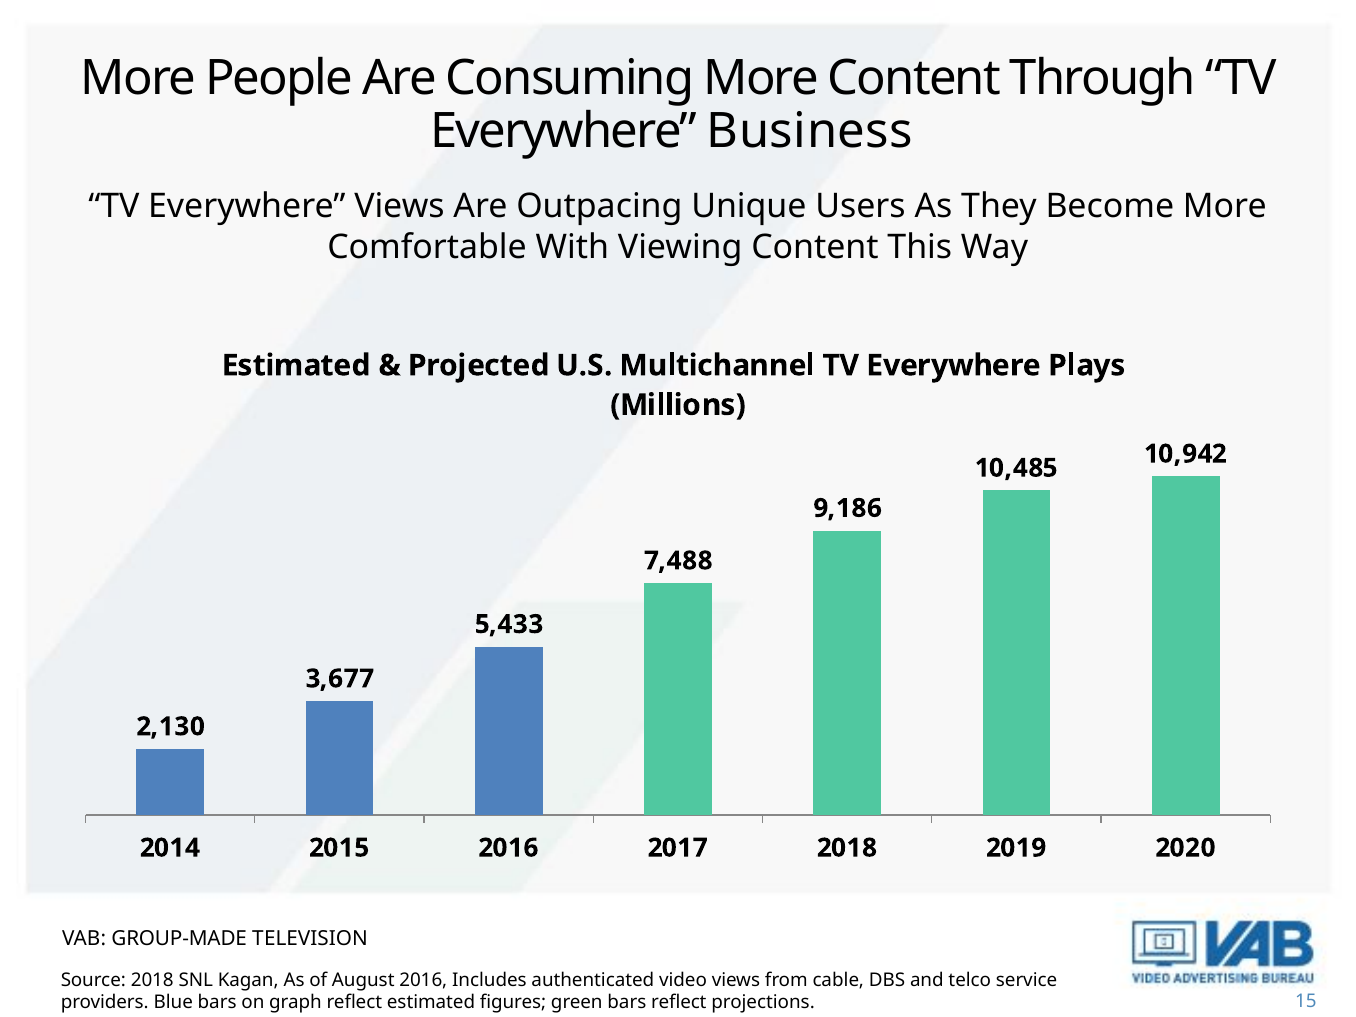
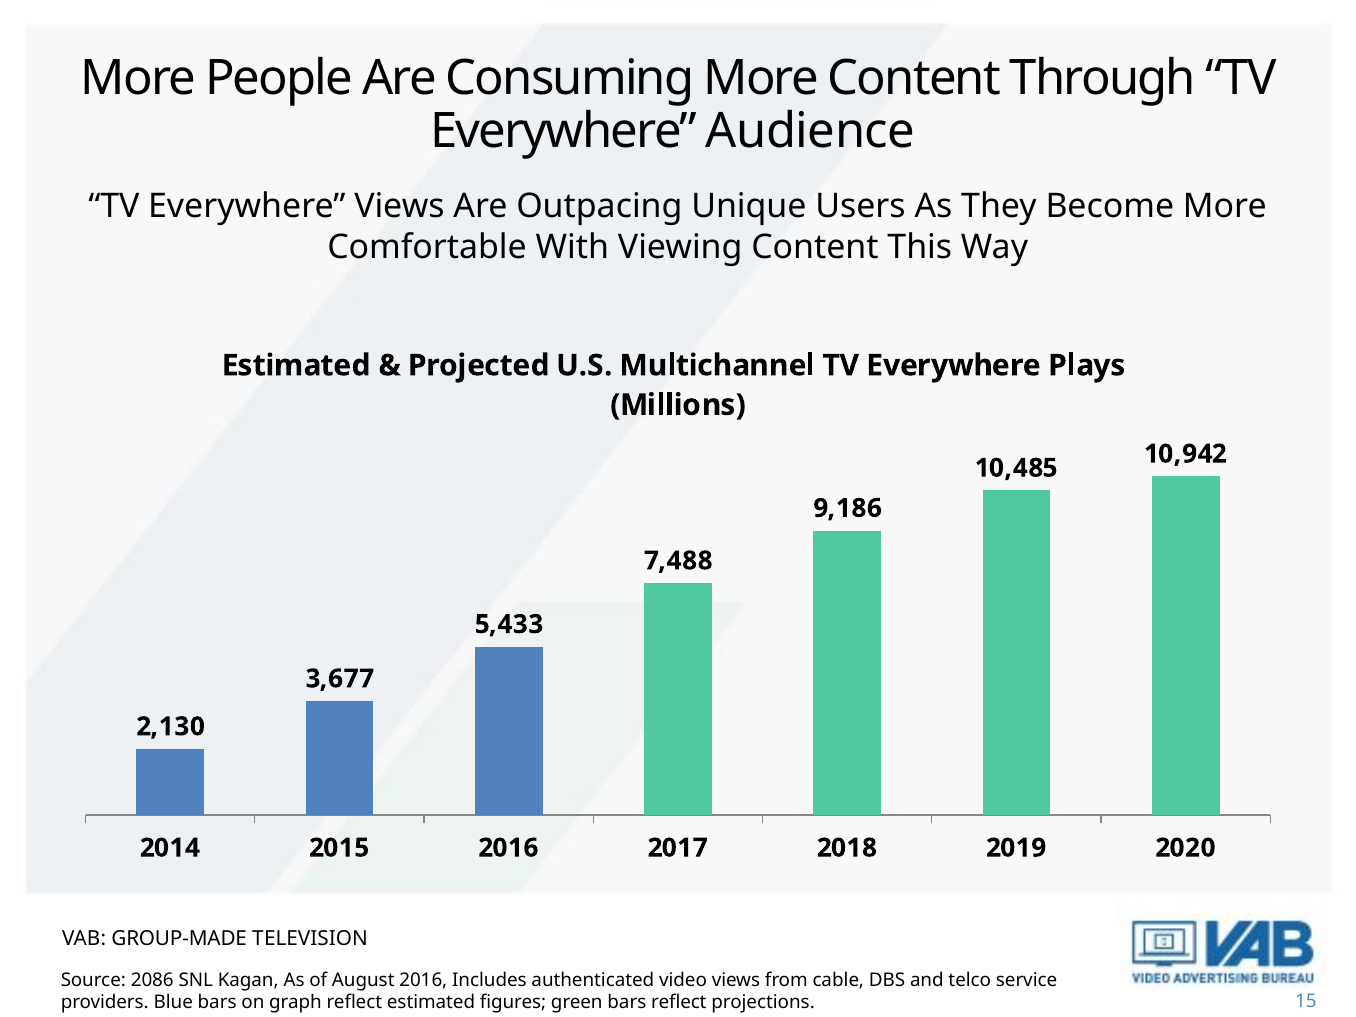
Business: Business -> Audience (811, 131)
Source 2018: 2018 -> 2086 (152, 980)
